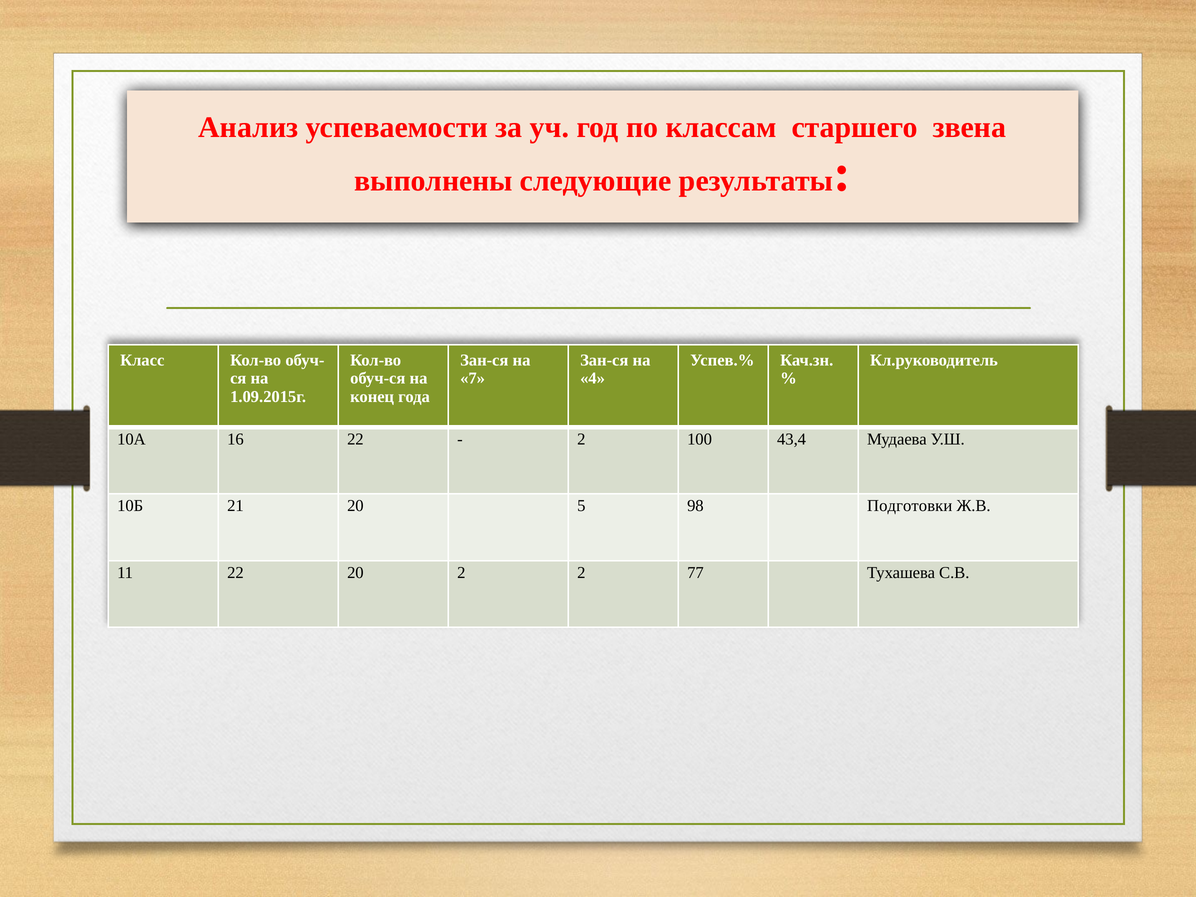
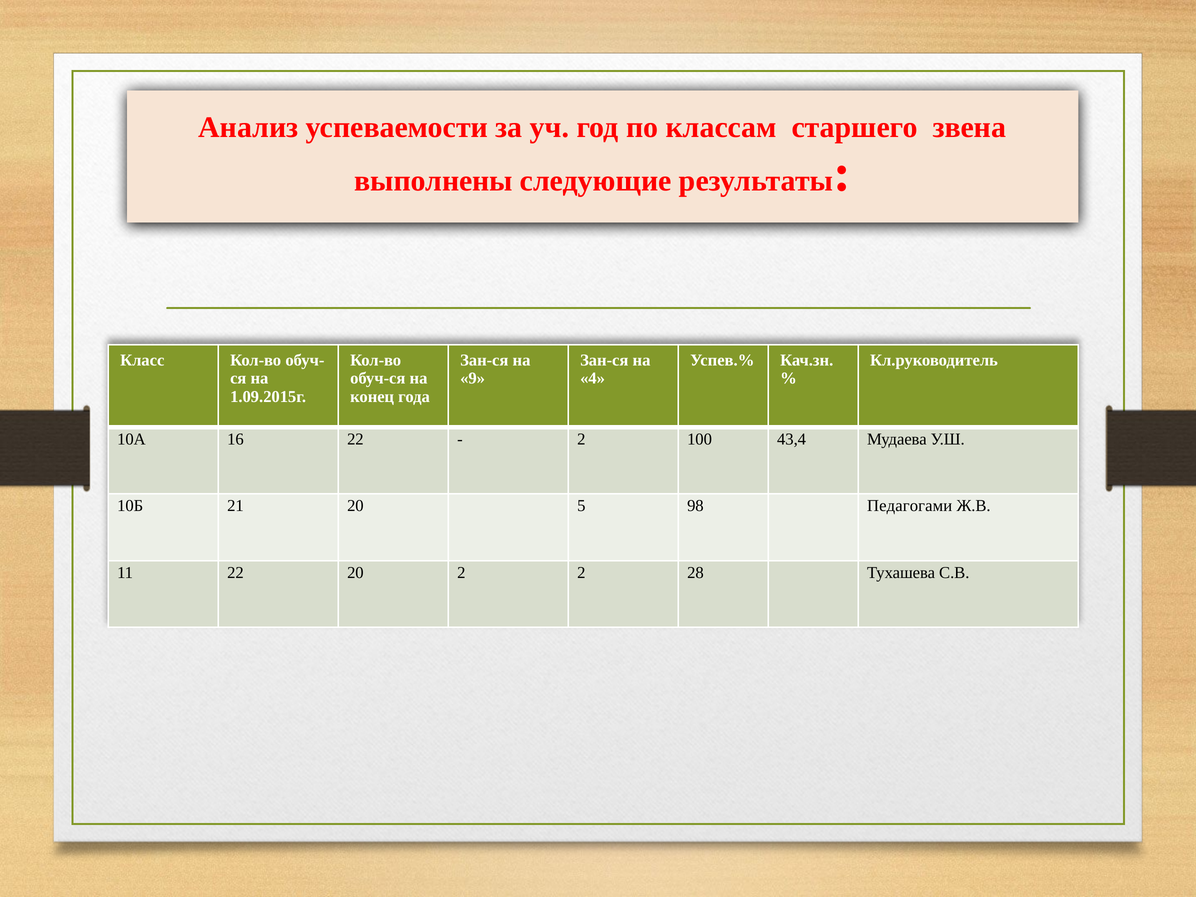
7: 7 -> 9 (473, 378)
Подготовки: Подготовки -> Педагогами (910, 506)
77: 77 -> 28 (695, 573)
